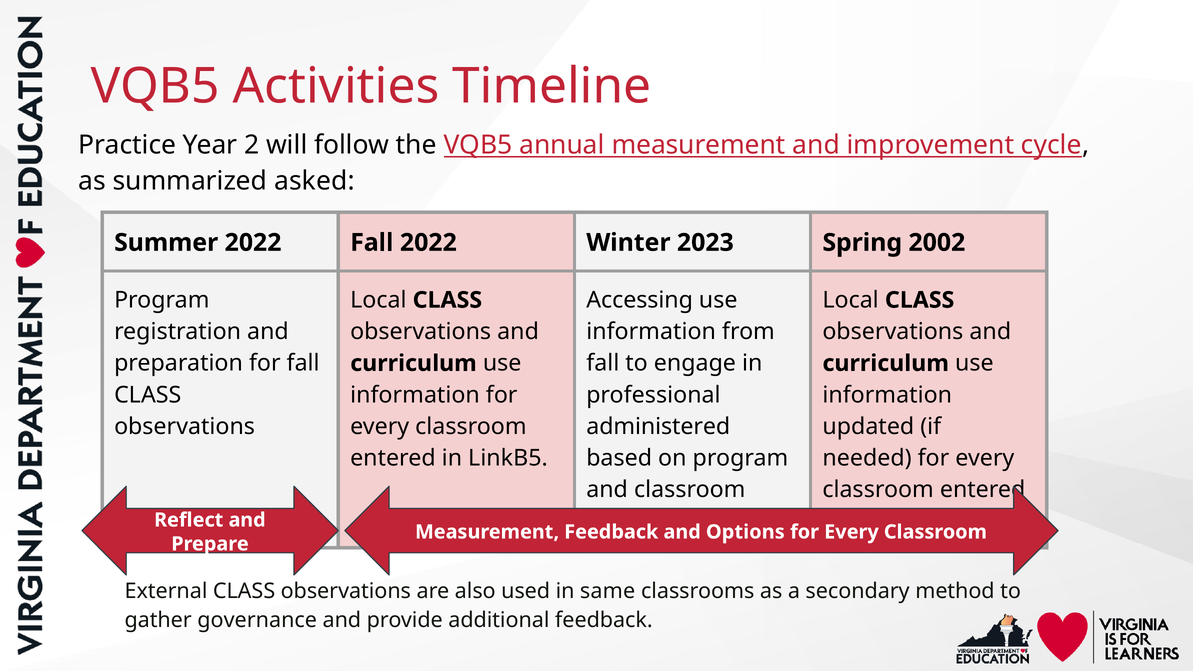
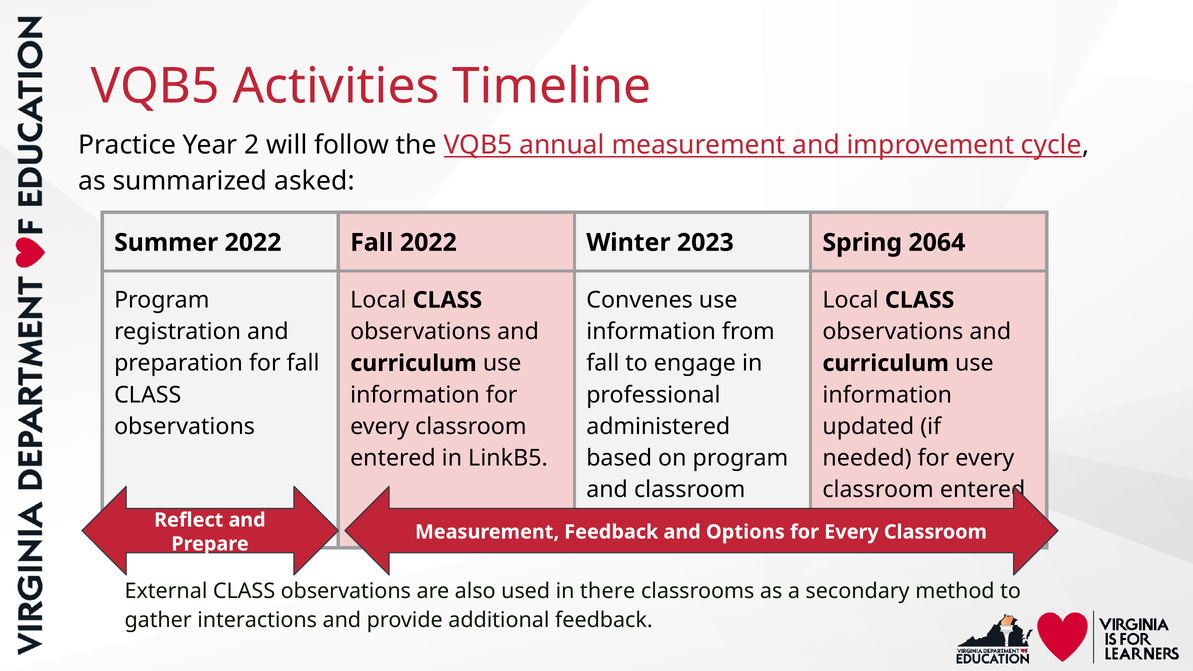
2002: 2002 -> 2064 (937, 243)
Accessing: Accessing -> Convenes (640, 300)
same: same -> there (608, 591)
governance: governance -> interactions (257, 620)
